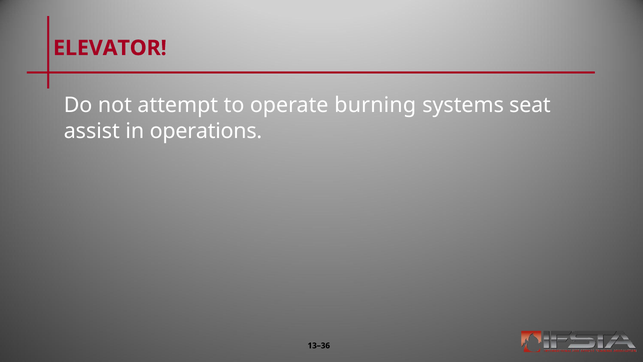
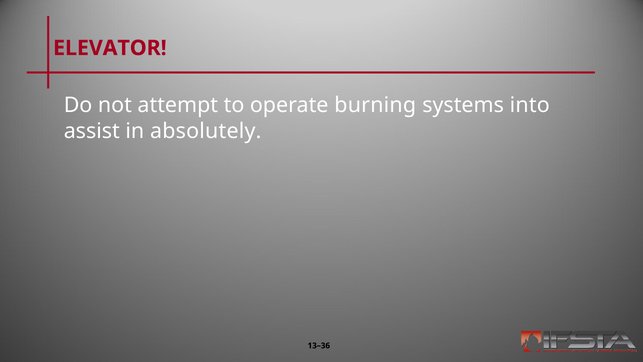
seat: seat -> into (530, 105)
operations: operations -> absolutely (206, 131)
